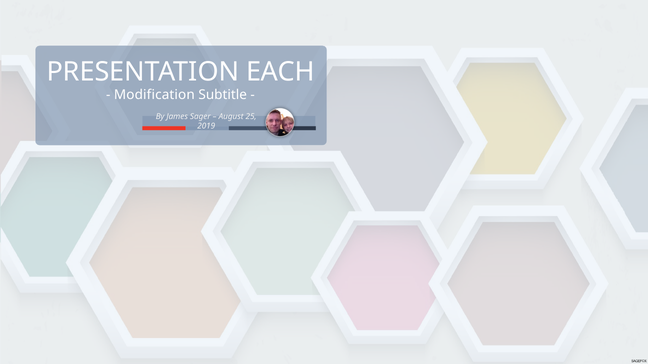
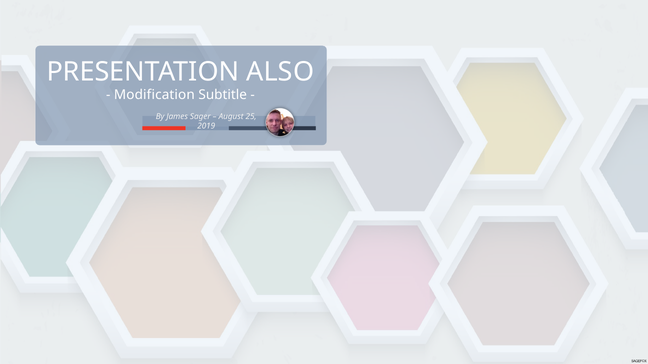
EACH: EACH -> ALSO (280, 72)
